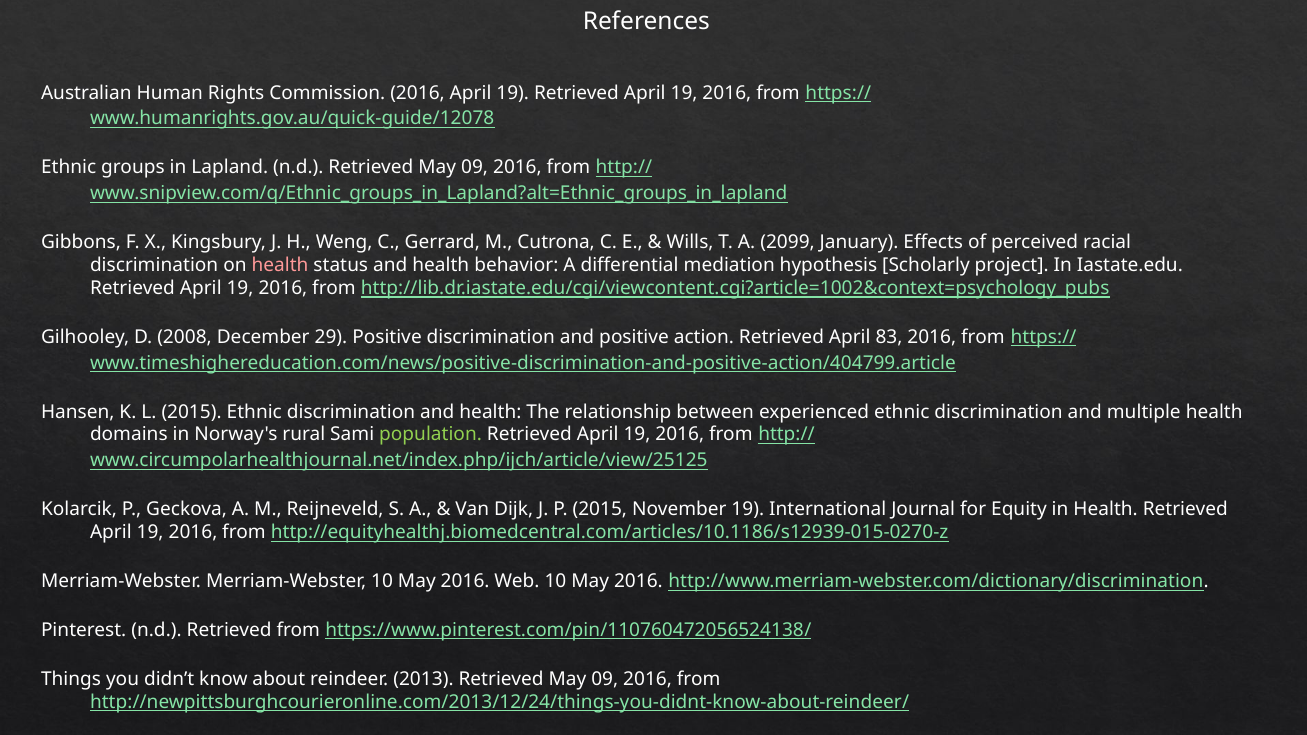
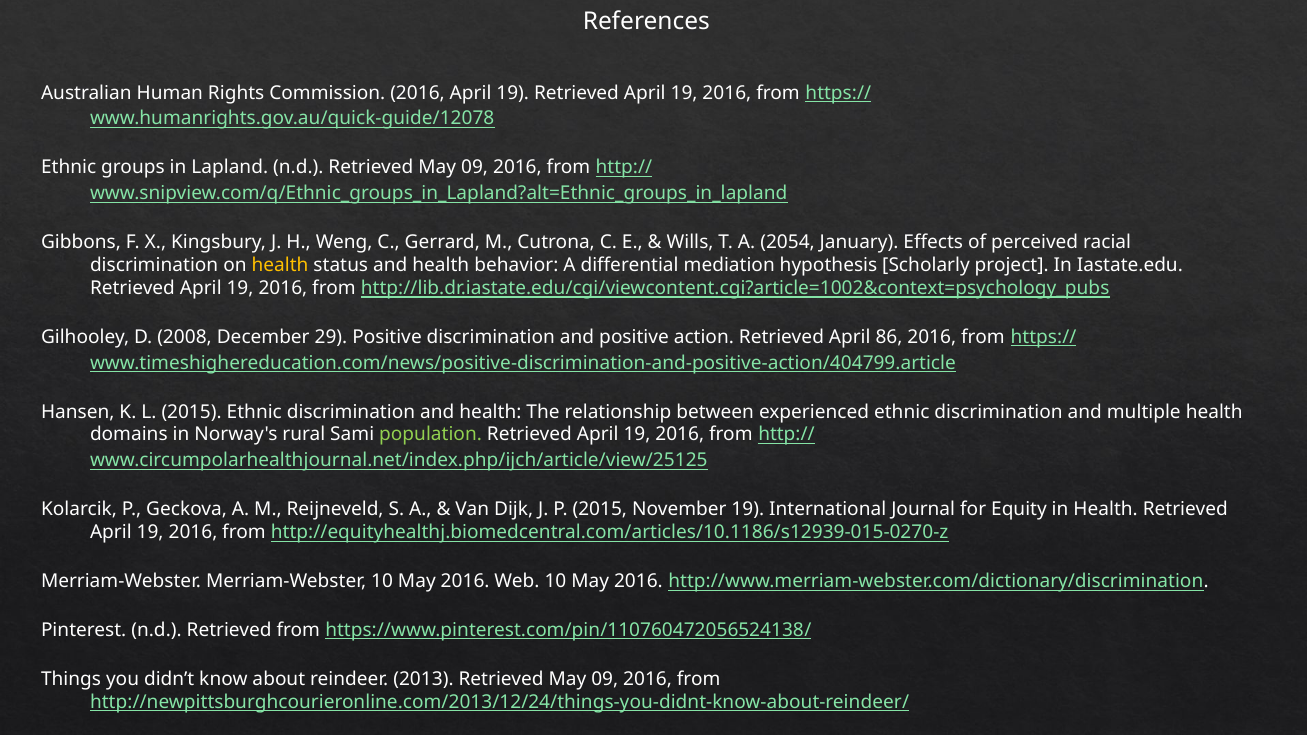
2099: 2099 -> 2054 (788, 242)
health colour: pink -> yellow (280, 265)
83: 83 -> 86 (889, 337)
